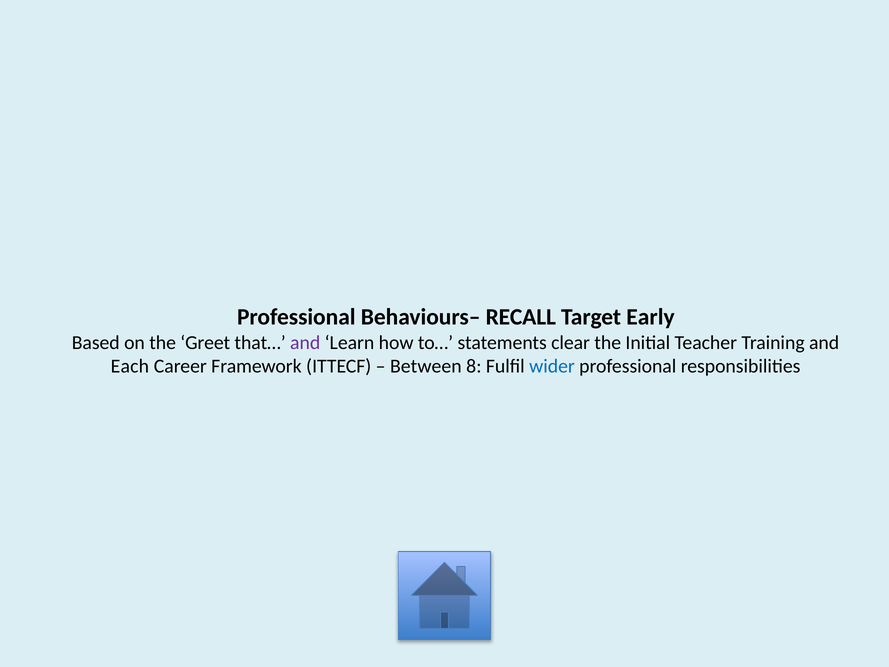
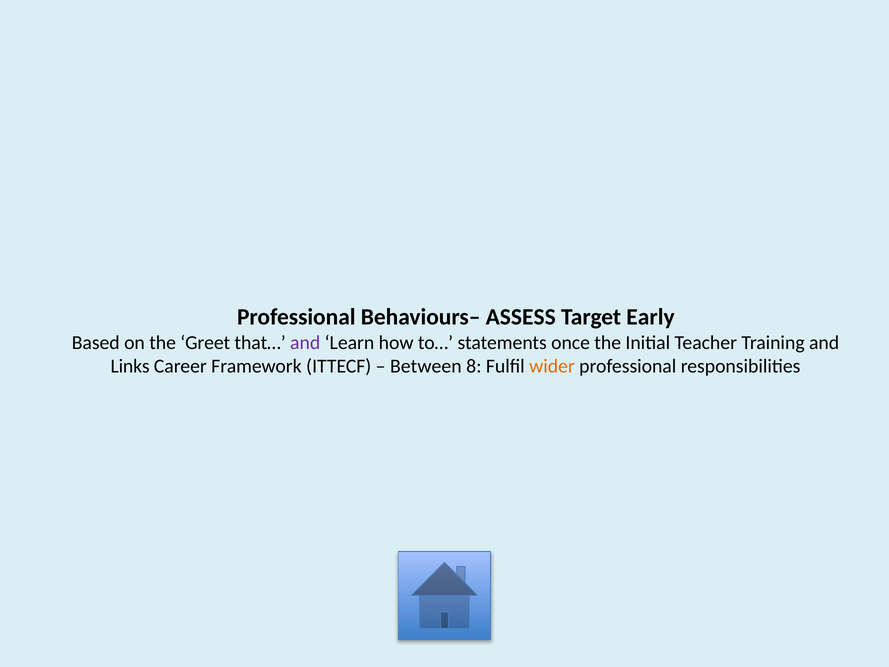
RECALL: RECALL -> ASSESS (521, 317)
clear: clear -> once (571, 342)
Each: Each -> Links (130, 366)
wider colour: blue -> orange (552, 366)
